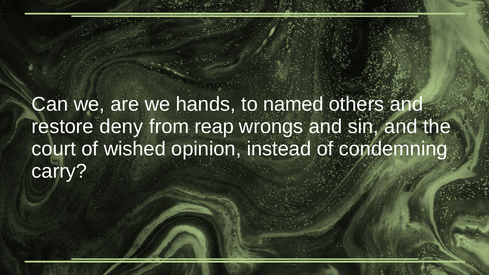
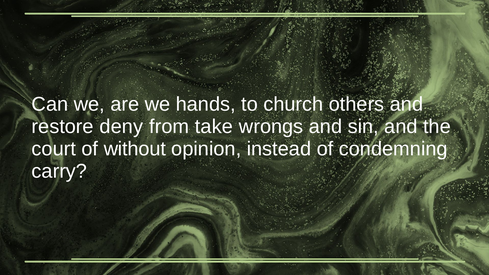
named: named -> church (293, 104)
reap: reap -> take (214, 127)
wished: wished -> without (135, 149)
